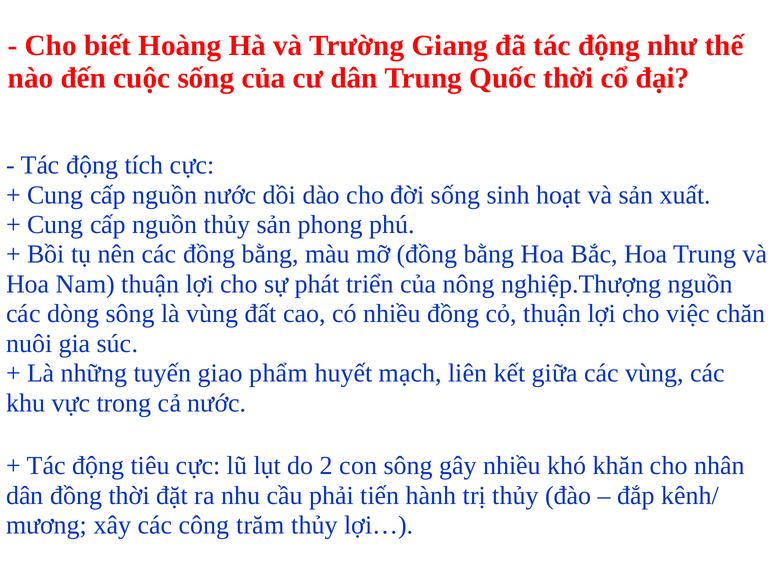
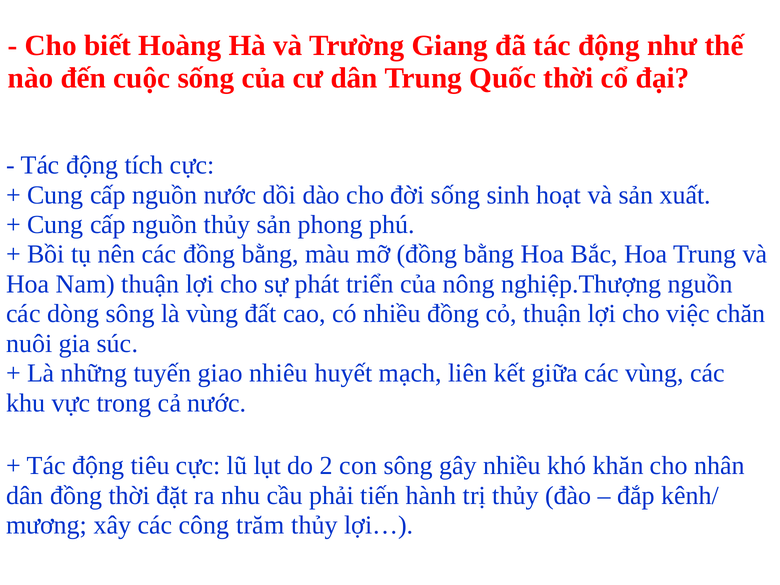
phẩm: phẩm -> nhiêu (279, 373)
